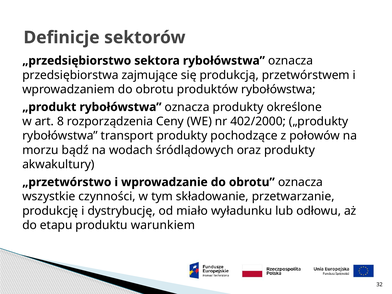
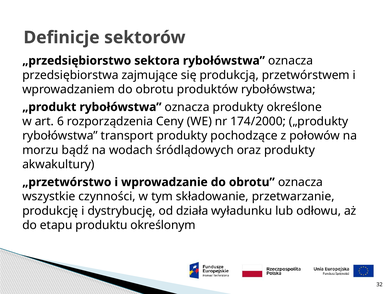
8: 8 -> 6 (60, 121)
402/2000: 402/2000 -> 174/2000 (258, 121)
miało: miało -> działa (192, 211)
warunkiem: warunkiem -> określonym (163, 225)
